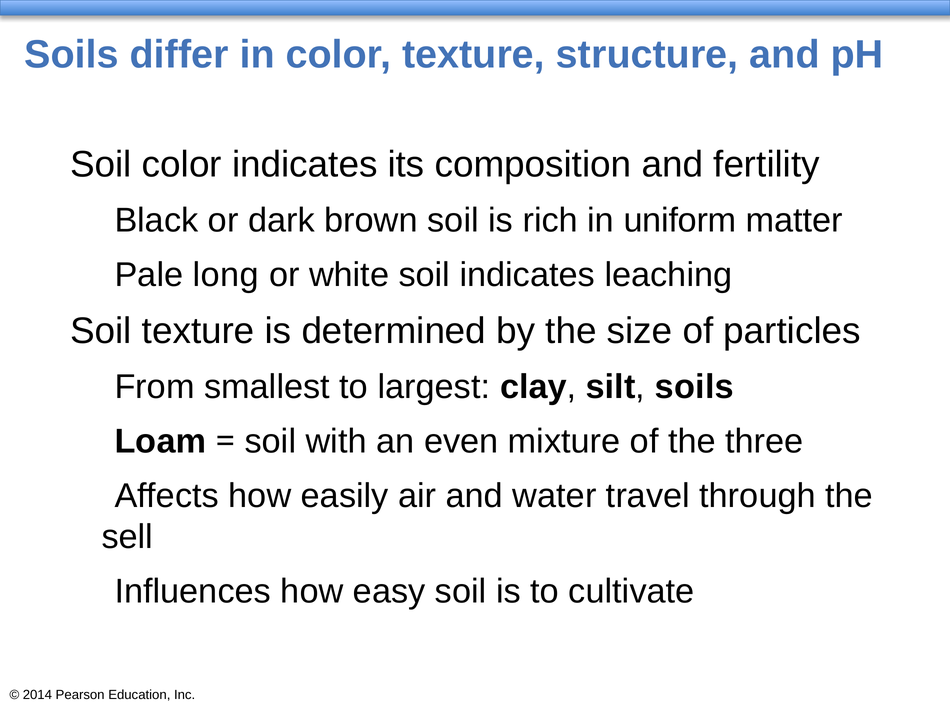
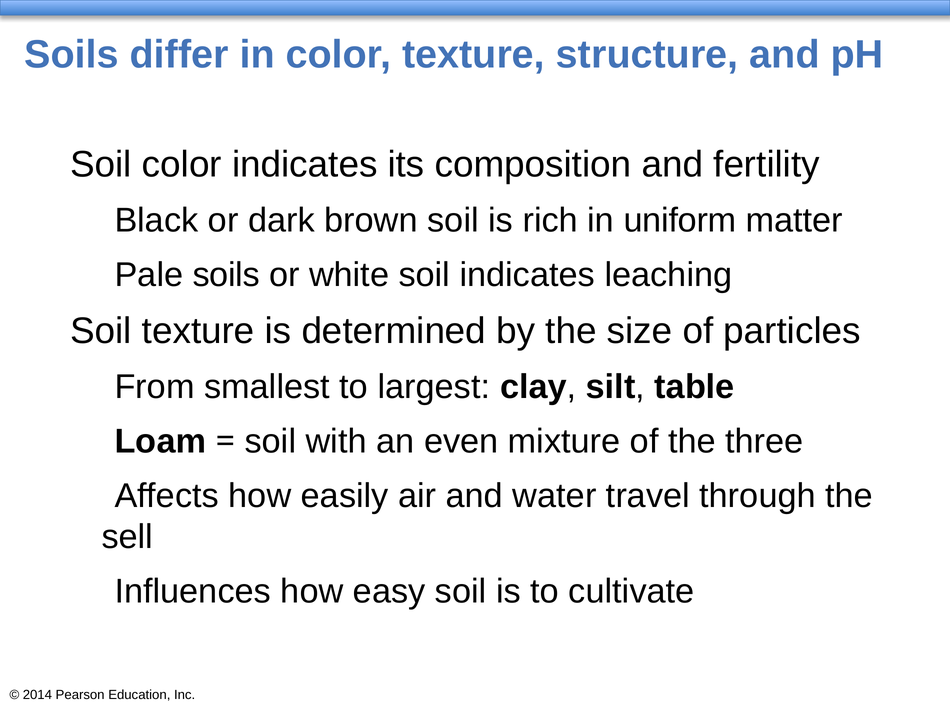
Pale long: long -> soils (226, 275)
silt soils: soils -> table (695, 387)
